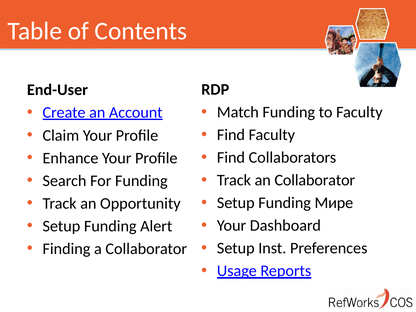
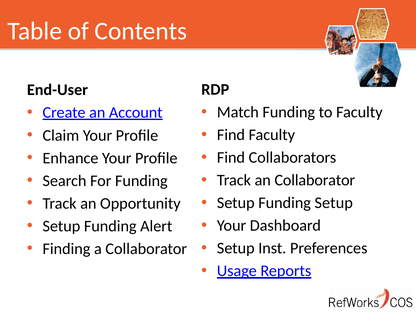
Funding Мире: Мире -> Setup (334, 203)
